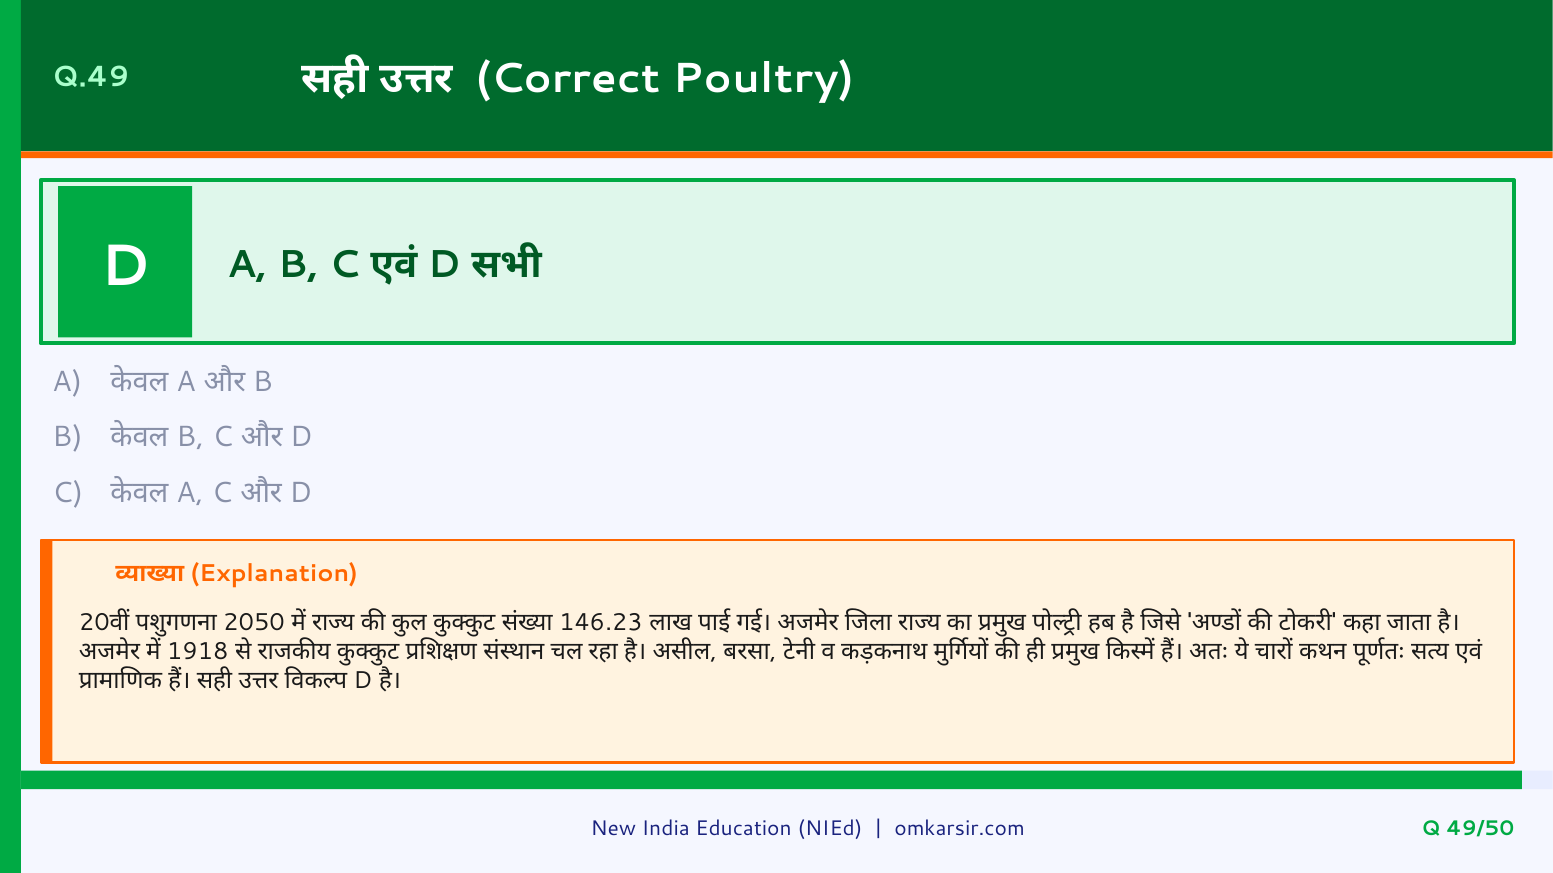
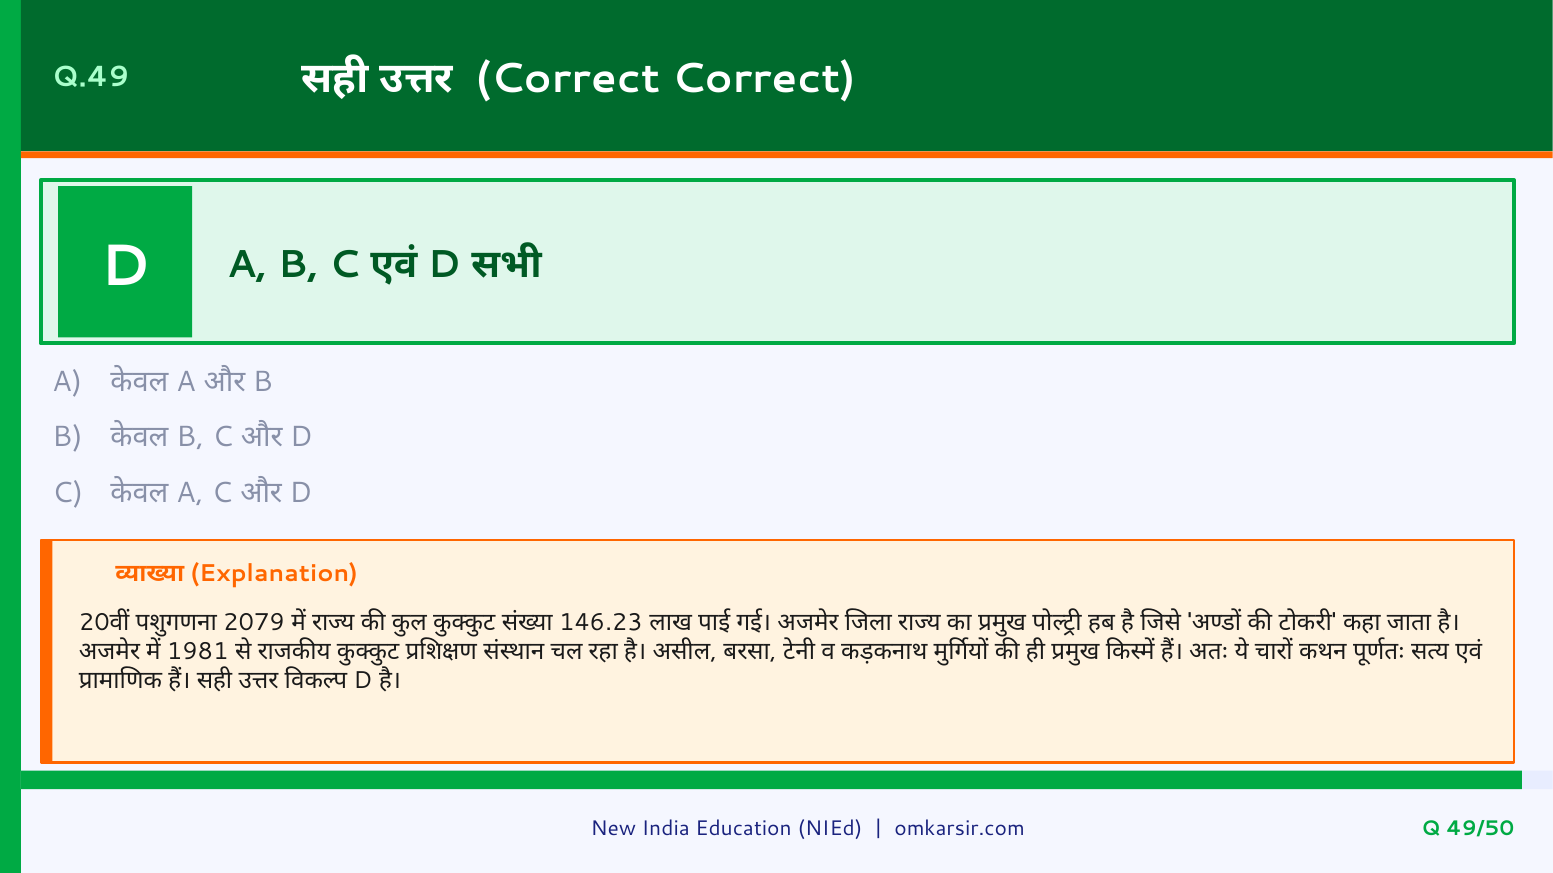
Correct Poultry: Poultry -> Correct (764, 79)
2050: 2050 -> 2079 (254, 623)
1918: 1918 -> 1981 (198, 652)
